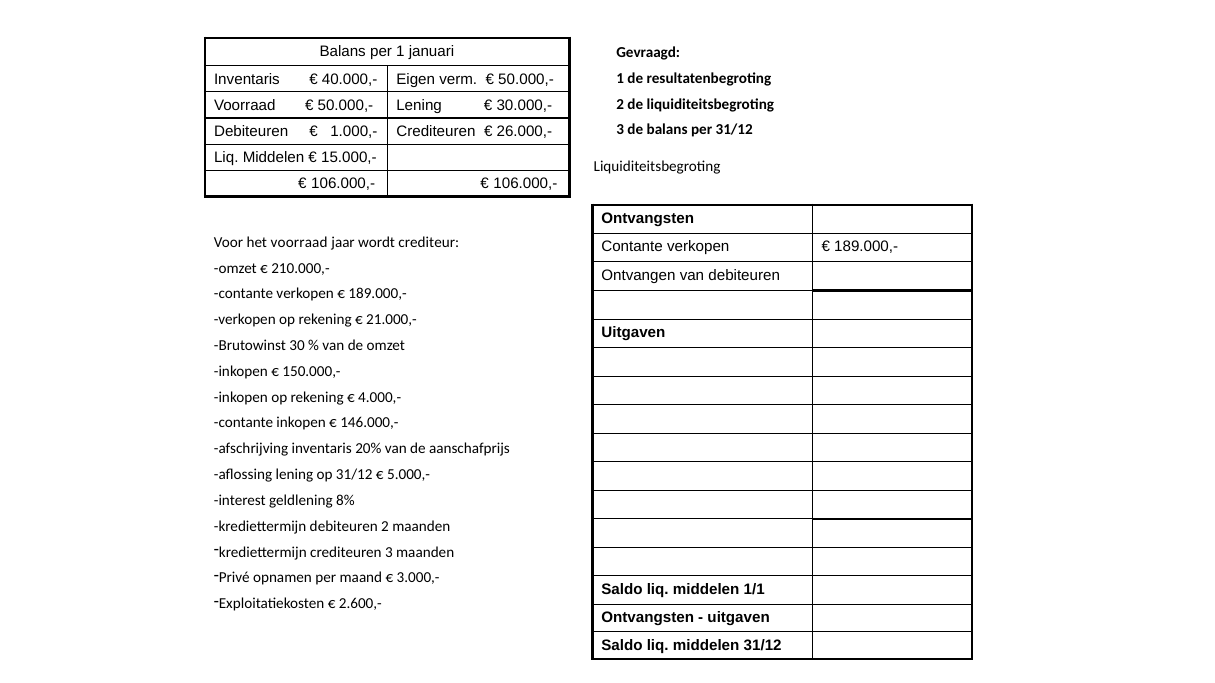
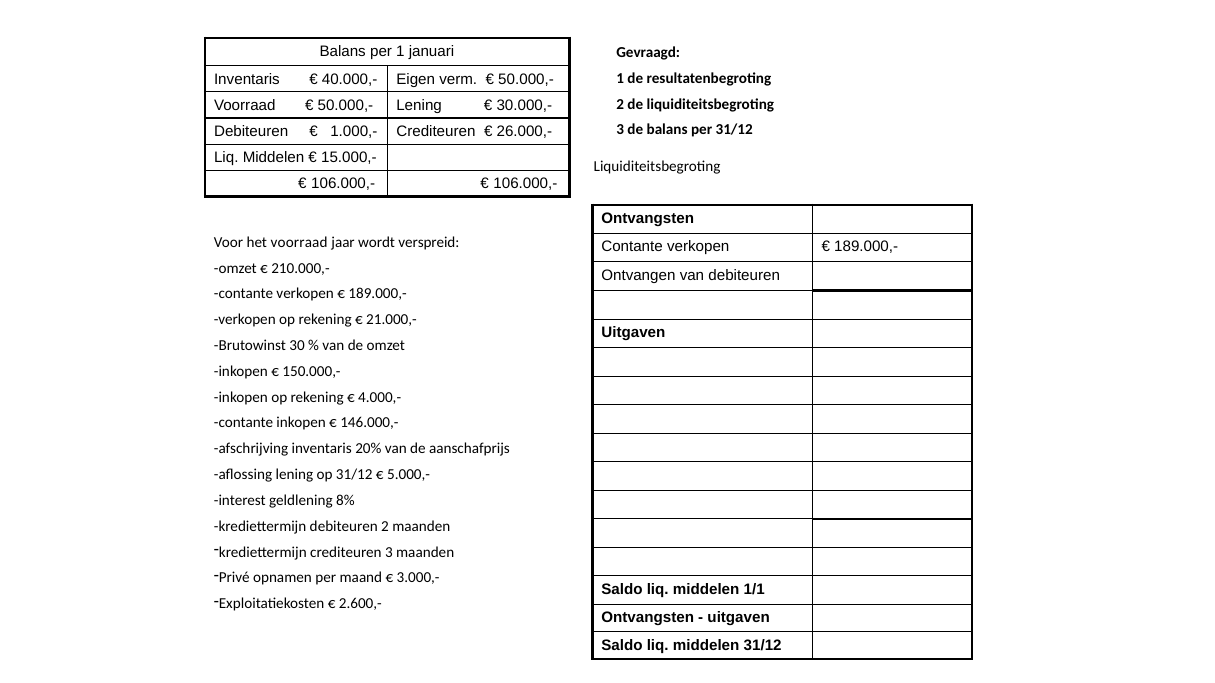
crediteur: crediteur -> verspreid (429, 242)
